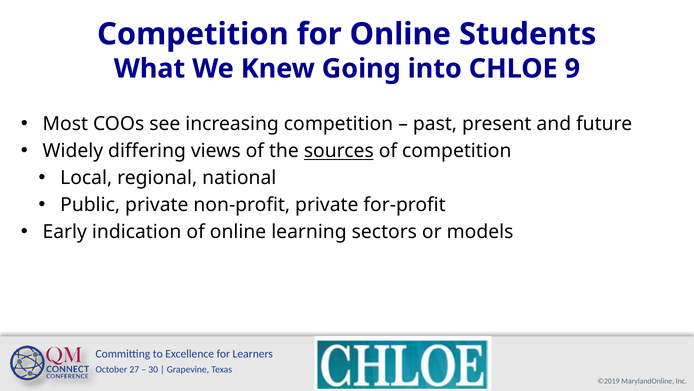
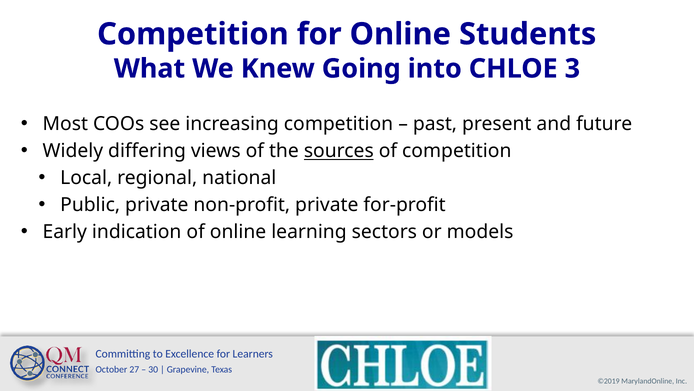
9: 9 -> 3 (572, 69)
